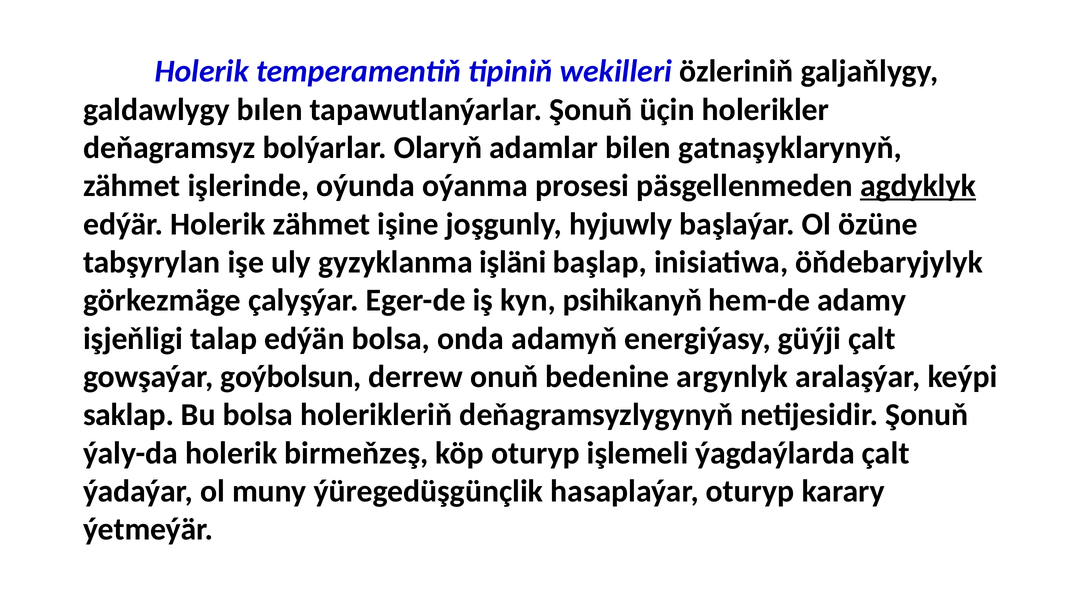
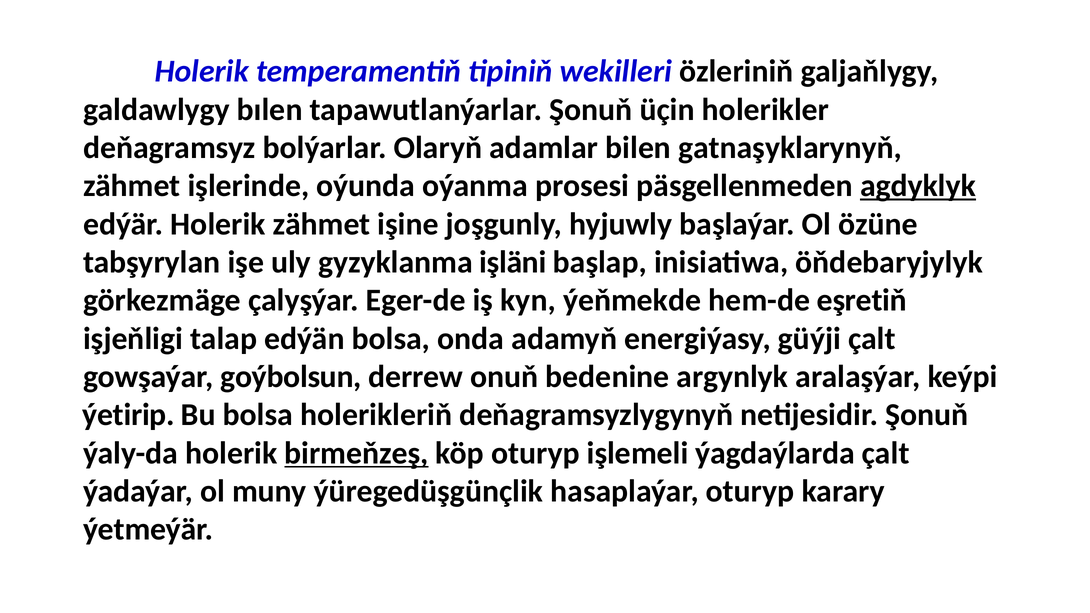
psihikanyň: psihikanyň -> ýeňmekde (632, 301)
adamy: adamy -> eşretiň (862, 301)
saklap: saklap -> ýetirip (129, 415)
birmeňzeş underline: none -> present (356, 453)
